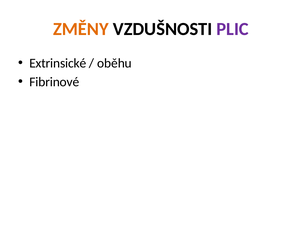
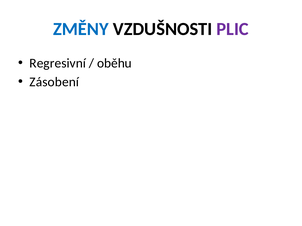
ZMĚNY colour: orange -> blue (81, 29)
Extrinsické: Extrinsické -> Regresivní (58, 63)
Fibrinové: Fibrinové -> Zásobení (54, 82)
